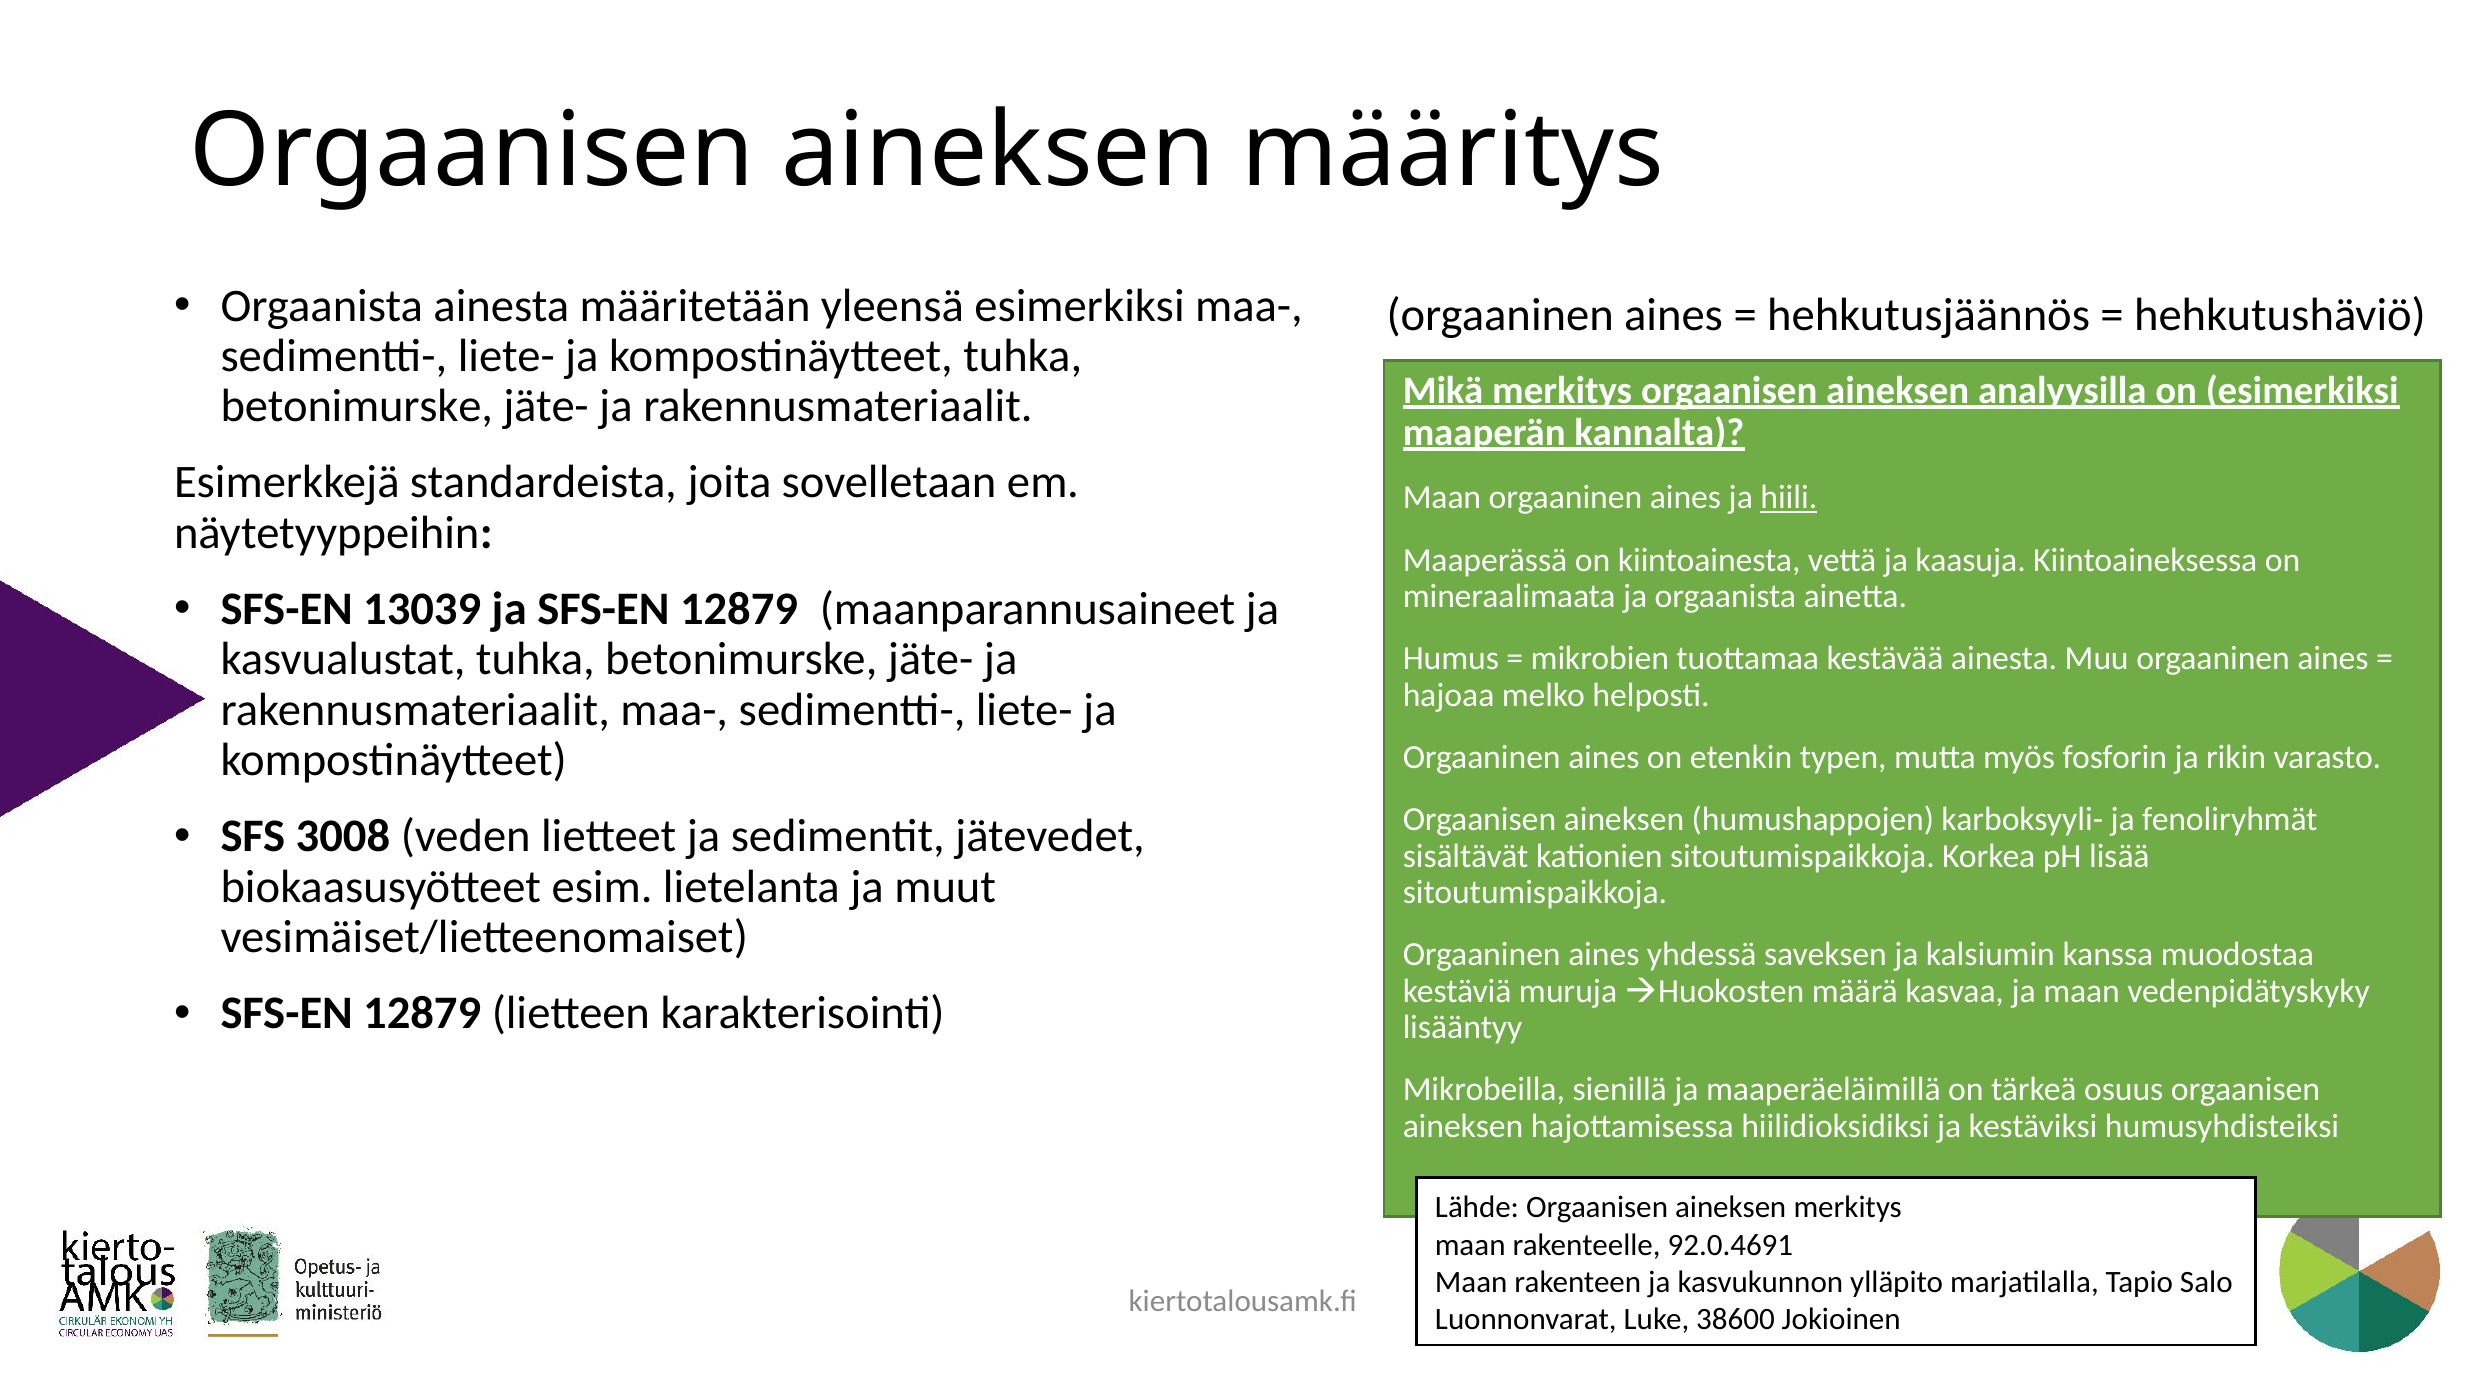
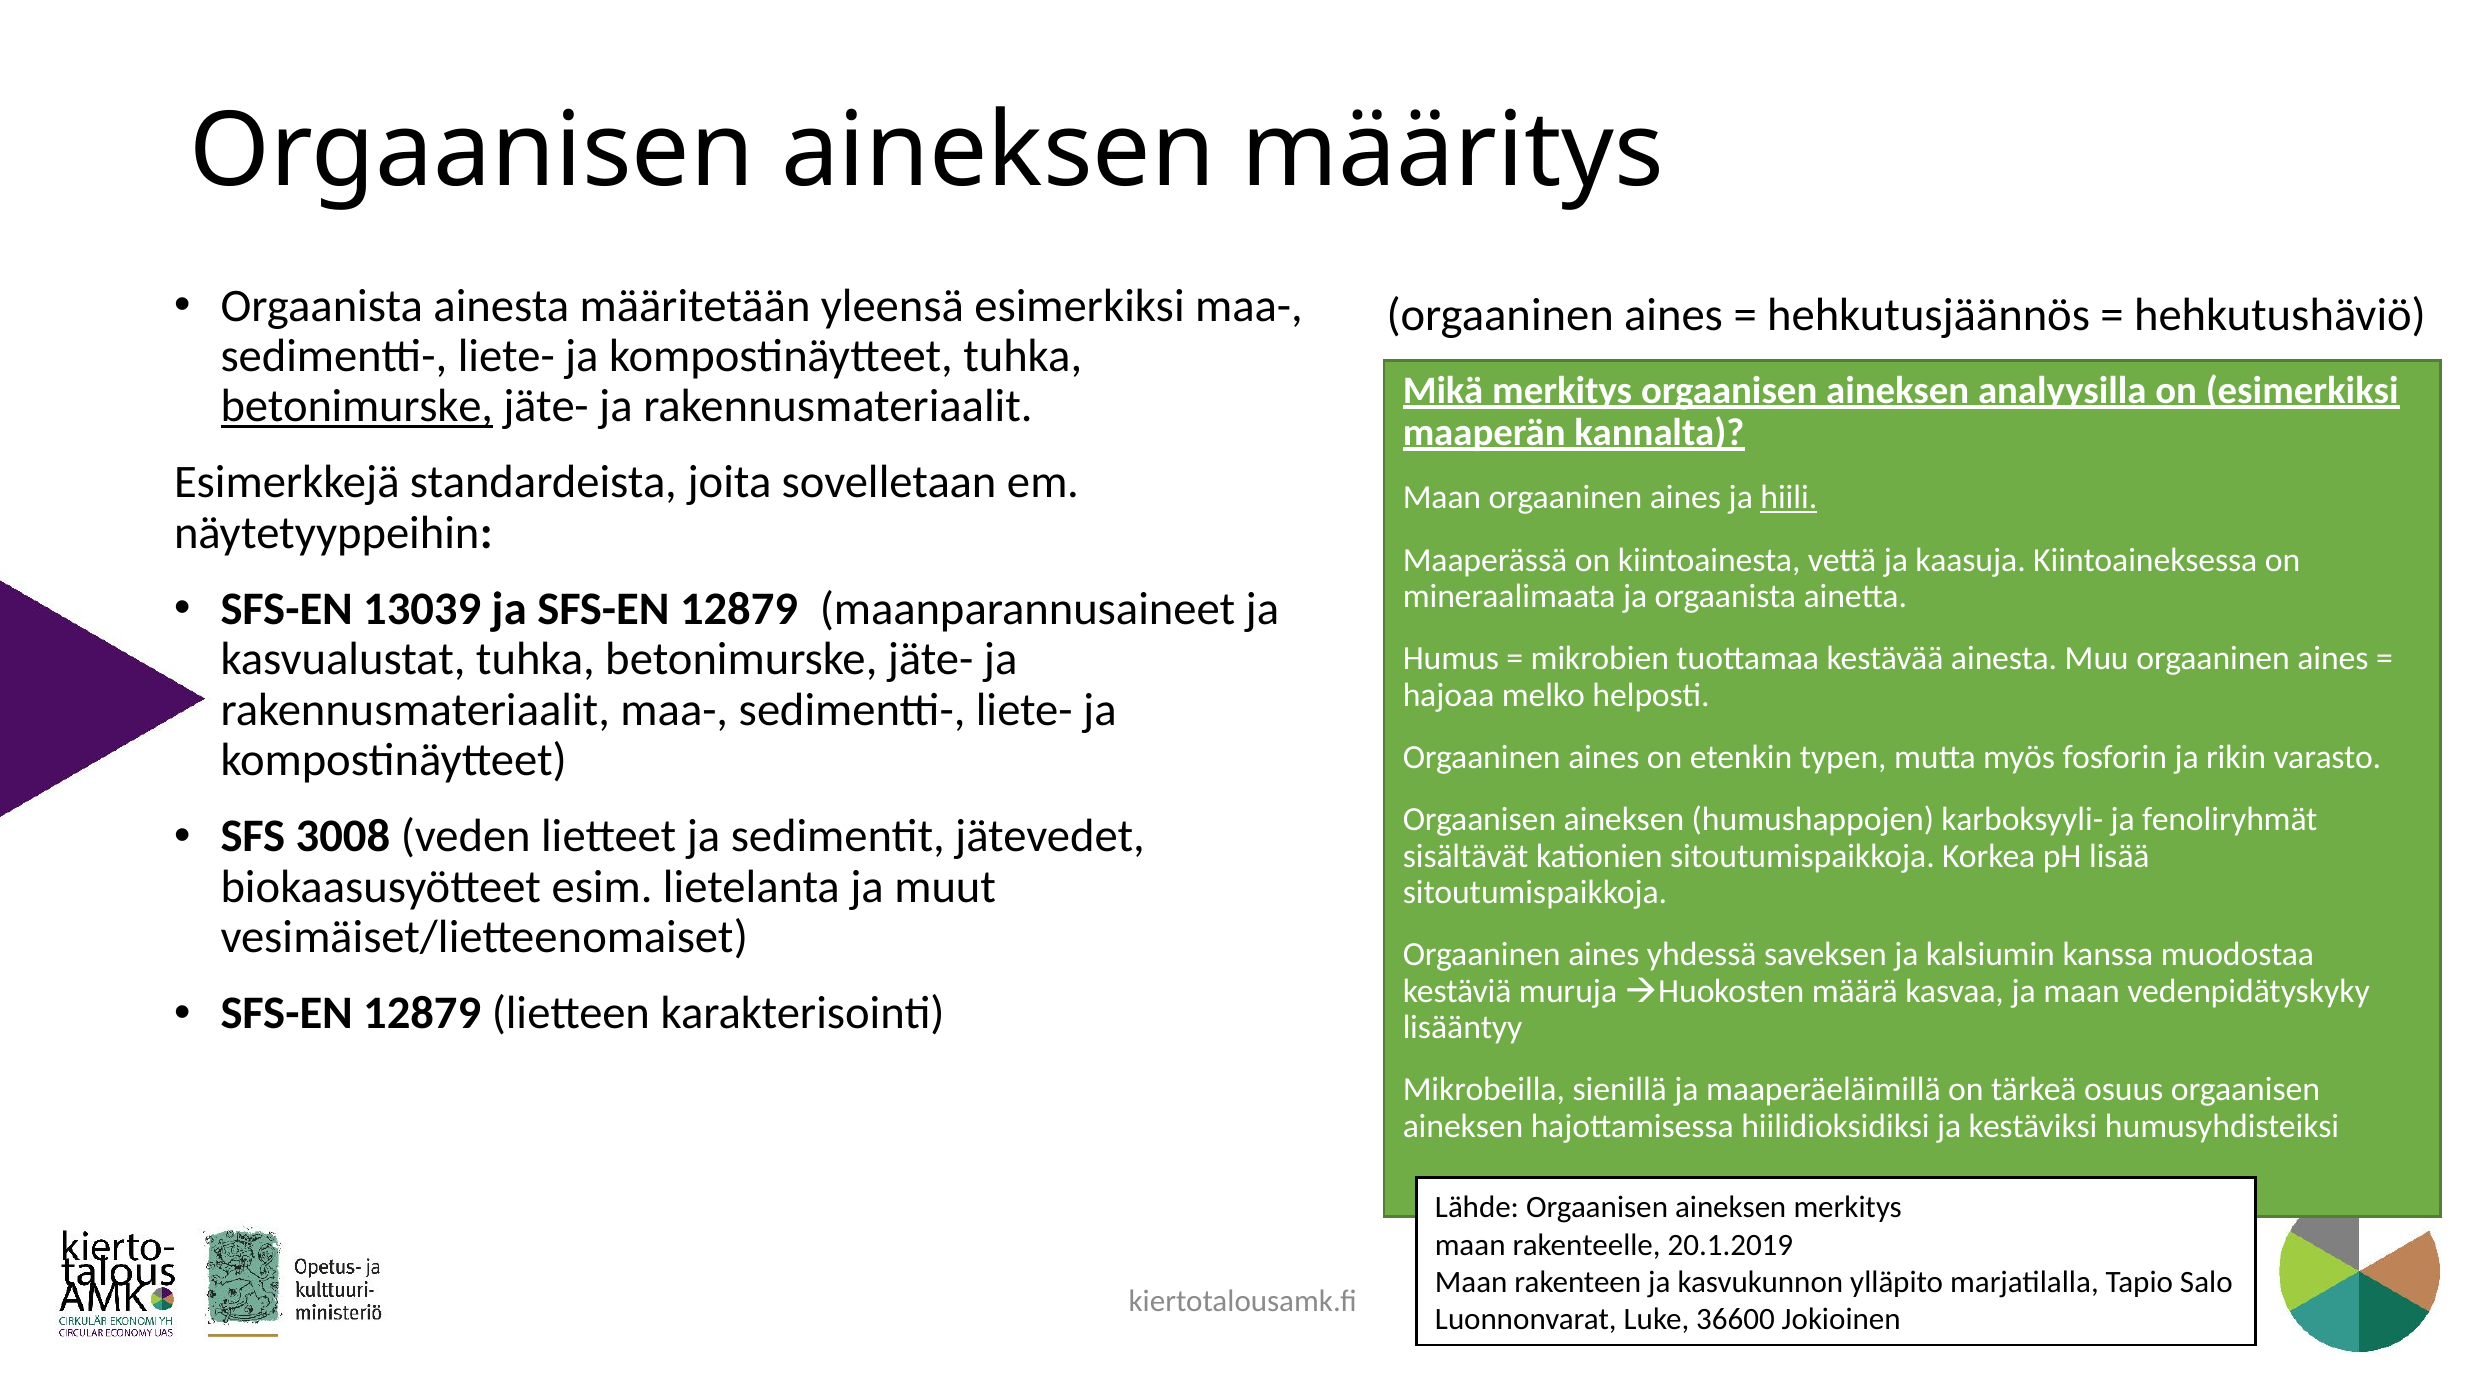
betonimurske underline: none -> present (357, 406)
92.0.4691: 92.0.4691 -> 20.1.2019 (1730, 1245)
38600: 38600 -> 36600 (1735, 1320)
